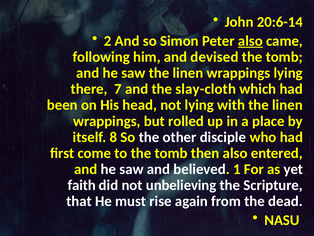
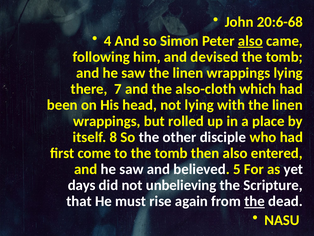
20:6-14: 20:6-14 -> 20:6-68 (280, 22)
2: 2 -> 4 (108, 41)
slay-cloth: slay-cloth -> also-cloth (206, 89)
1: 1 -> 5 (237, 169)
faith: faith -> days (82, 185)
the underline: none -> present (255, 201)
